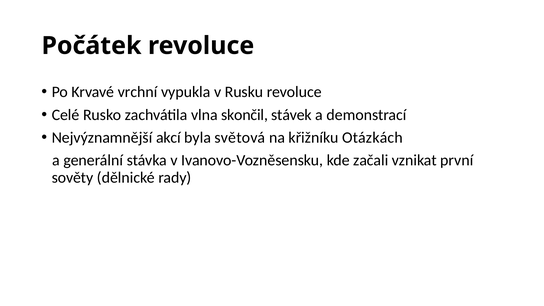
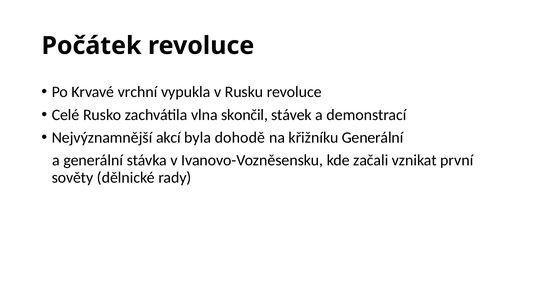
světová: světová -> dohodě (240, 138)
křižníku Otázkách: Otázkách -> Generální (373, 138)
